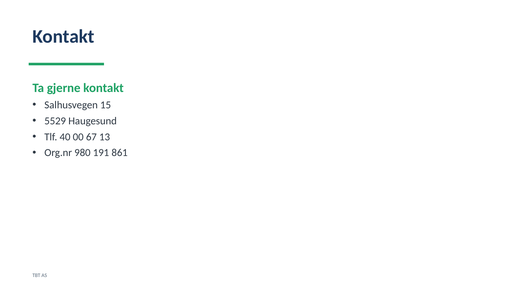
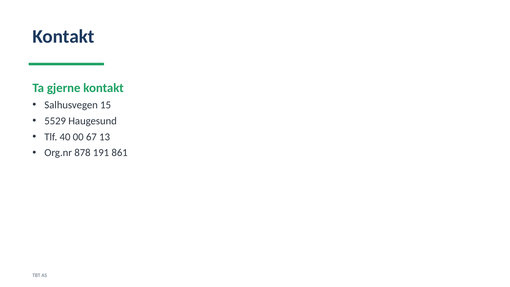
980: 980 -> 878 (82, 153)
